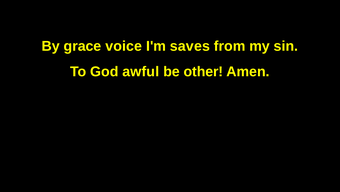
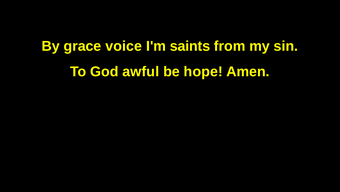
saves: saves -> saints (190, 46)
other: other -> hope (203, 72)
